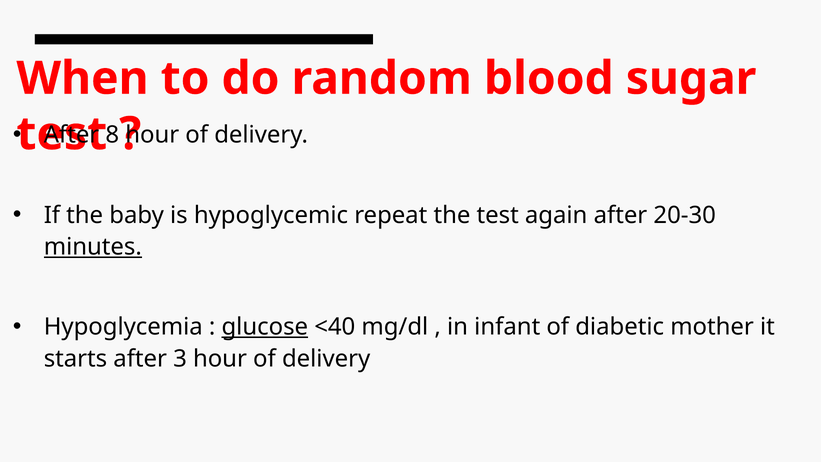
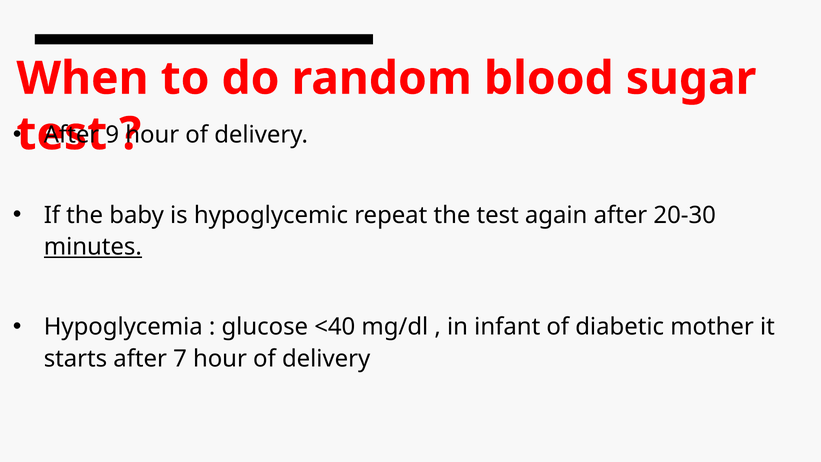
8: 8 -> 9 (112, 135)
glucose underline: present -> none (265, 327)
3: 3 -> 7 (180, 358)
